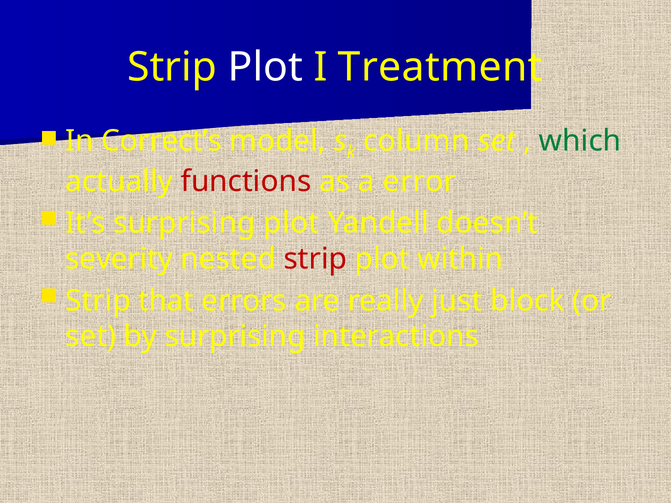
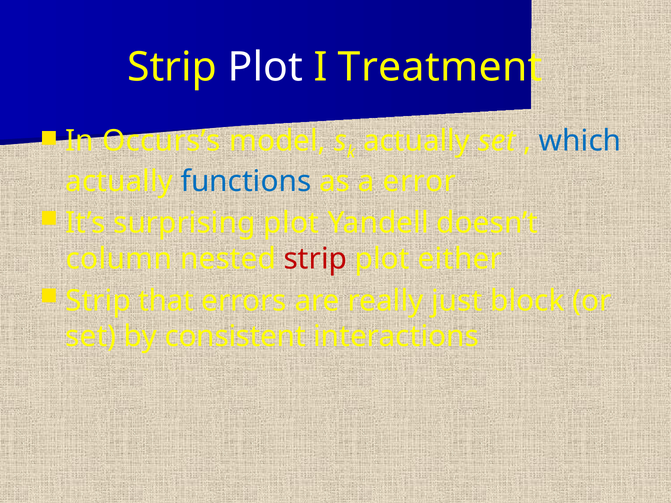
Correct’s: Correct’s -> Occurs’s (161, 141)
column: column -> actually (417, 141)
which colour: green -> blue (580, 141)
functions colour: red -> blue (246, 181)
severity: severity -> column (119, 259)
within: within -> either (460, 259)
by surprising: surprising -> consistent (235, 337)
